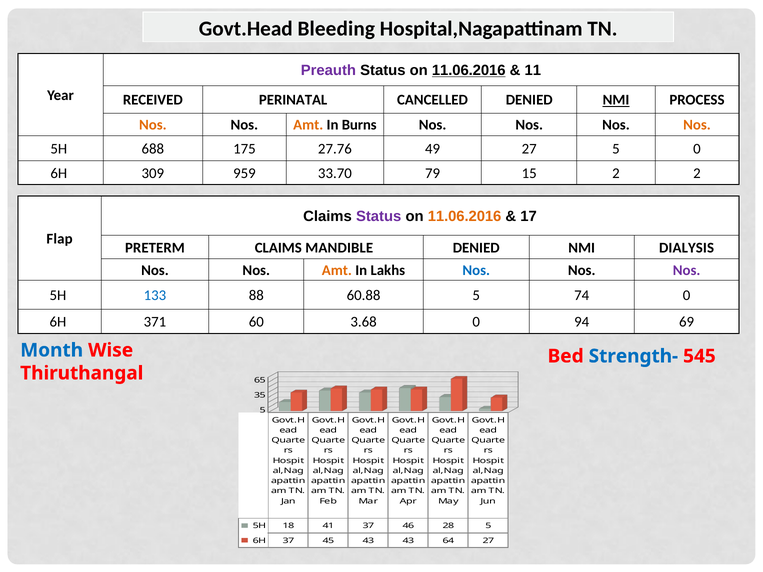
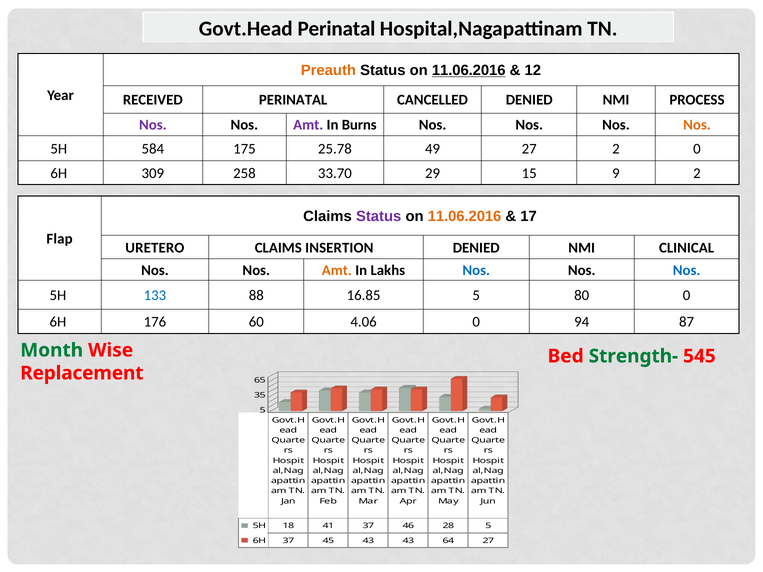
Govt.Head Bleeding: Bleeding -> Perinatal (336, 29)
Preauth colour: purple -> orange (328, 70)
11: 11 -> 12 (533, 70)
NMI underline: present -> none (616, 100)
Nos colour: orange -> purple (153, 125)
Amt colour: orange -> purple (308, 125)
688: 688 -> 584 (153, 149)
27.76: 27.76 -> 25.78 (335, 149)
49 27 5: 5 -> 2 (616, 149)
959: 959 -> 258 (244, 173)
79: 79 -> 29 (433, 173)
15 2: 2 -> 9 (616, 173)
PRETERM: PRETERM -> URETERO (155, 248)
MANDIBLE: MANDIBLE -> INSERTION (339, 248)
DIALYSIS: DIALYSIS -> CLINICAL (687, 248)
Nos colour: purple -> blue (687, 270)
60.88: 60.88 -> 16.85 (364, 295)
74: 74 -> 80 (582, 295)
371: 371 -> 176 (155, 322)
3.68: 3.68 -> 4.06 (364, 322)
69: 69 -> 87 (687, 322)
Month colour: blue -> green (52, 350)
Strength- colour: blue -> green (633, 356)
Thiruthangal: Thiruthangal -> Replacement (82, 373)
